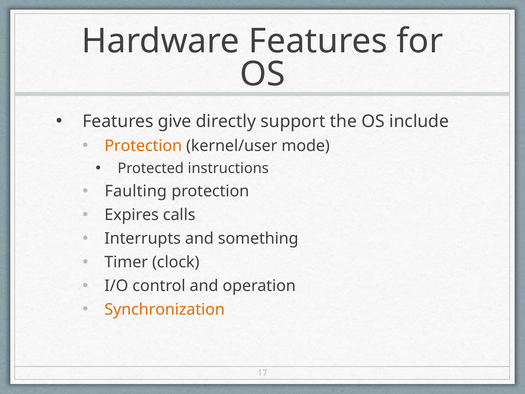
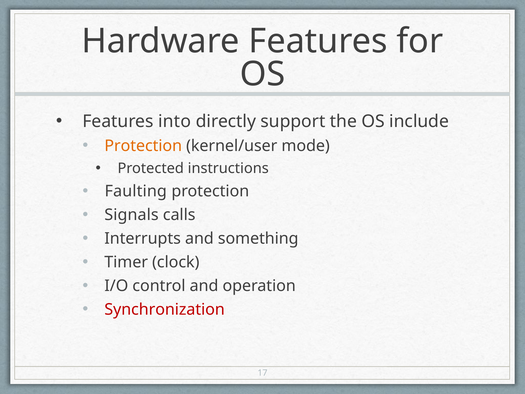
give: give -> into (175, 121)
Expires: Expires -> Signals (132, 215)
Synchronization colour: orange -> red (165, 309)
